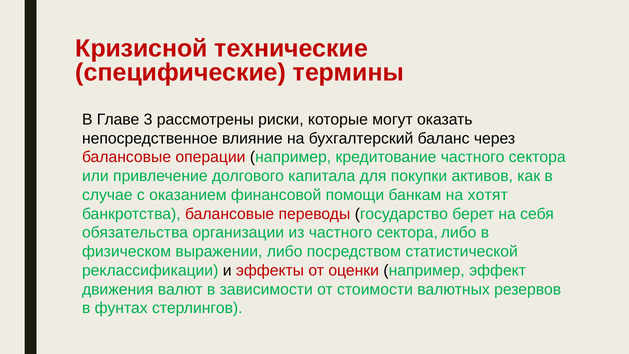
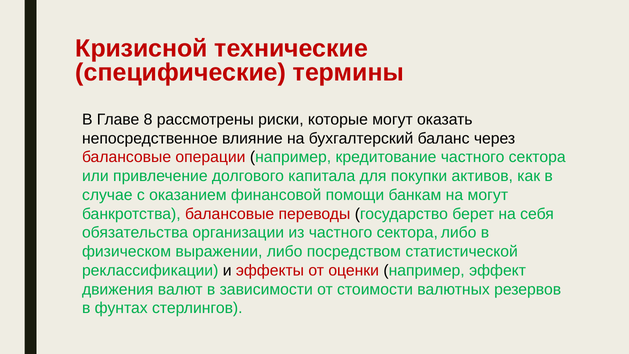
3: 3 -> 8 (148, 119)
на хотят: хотят -> могут (488, 195)
